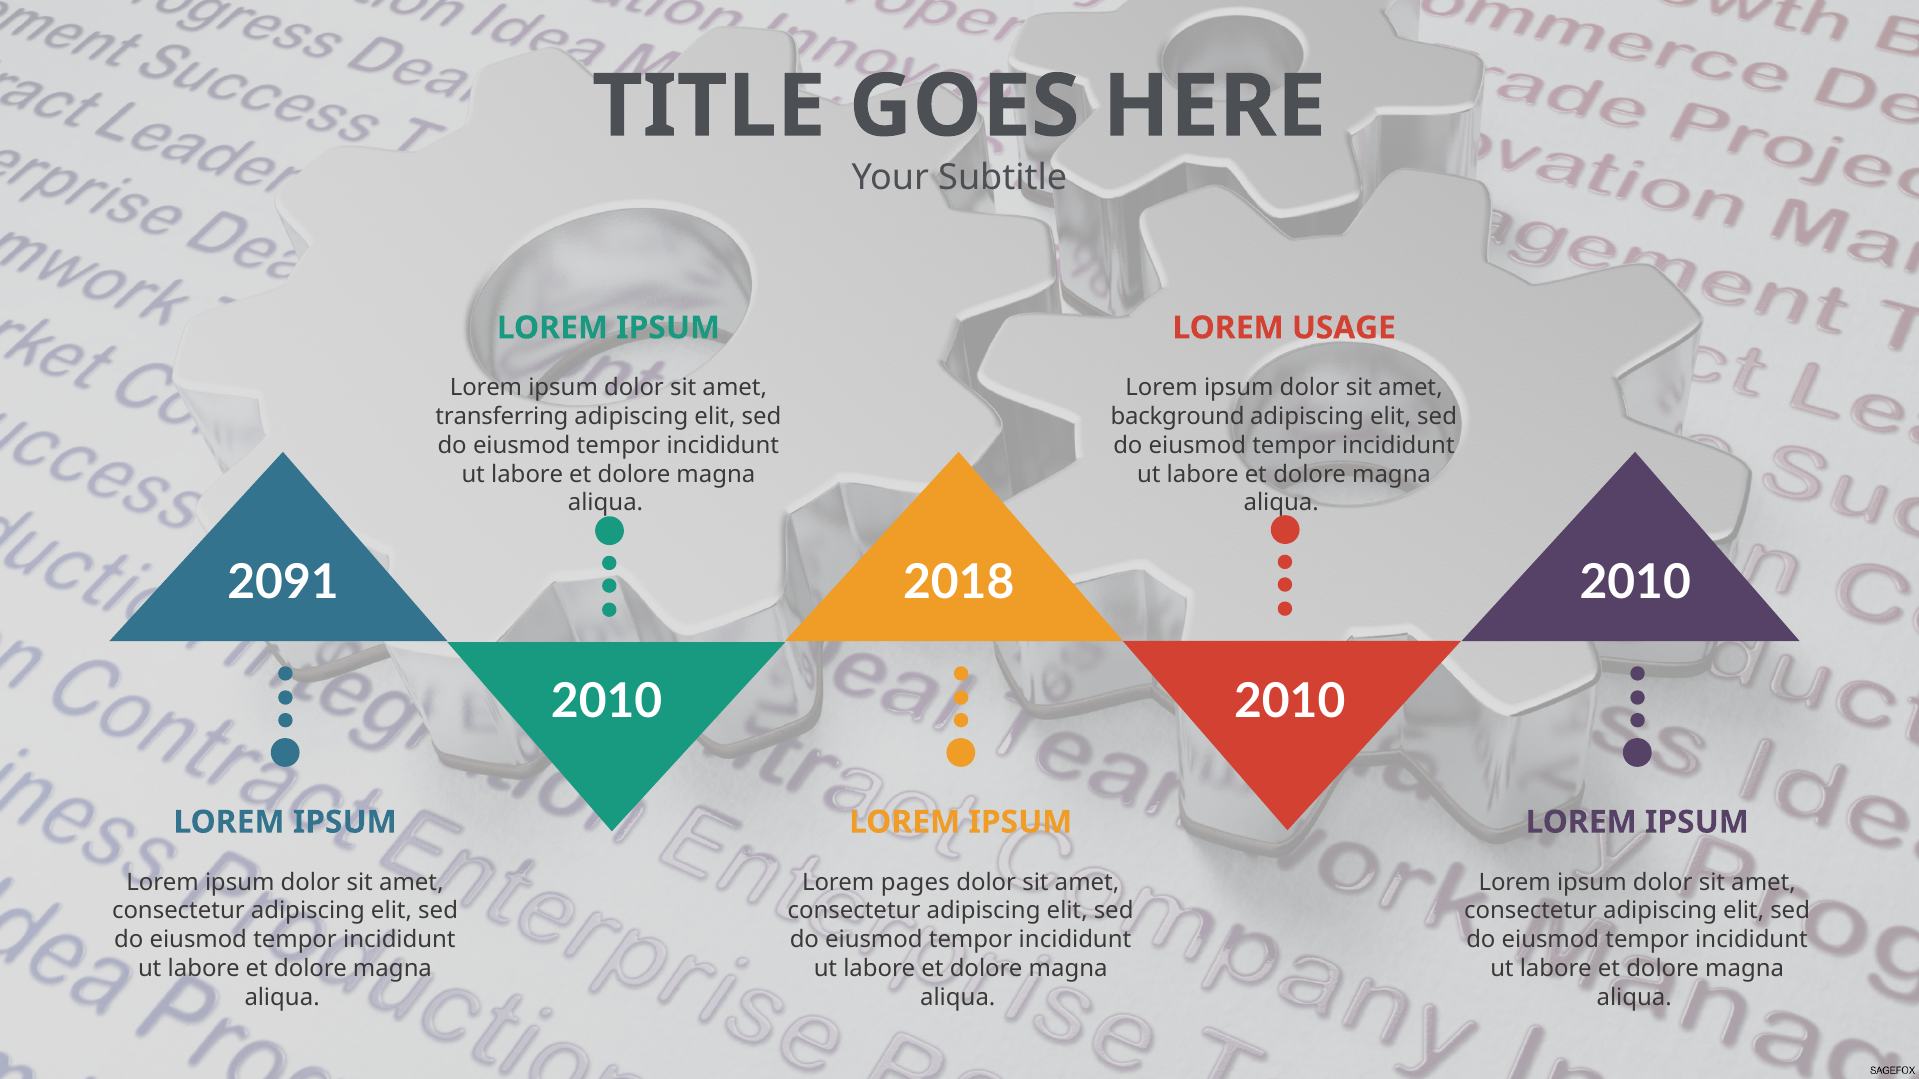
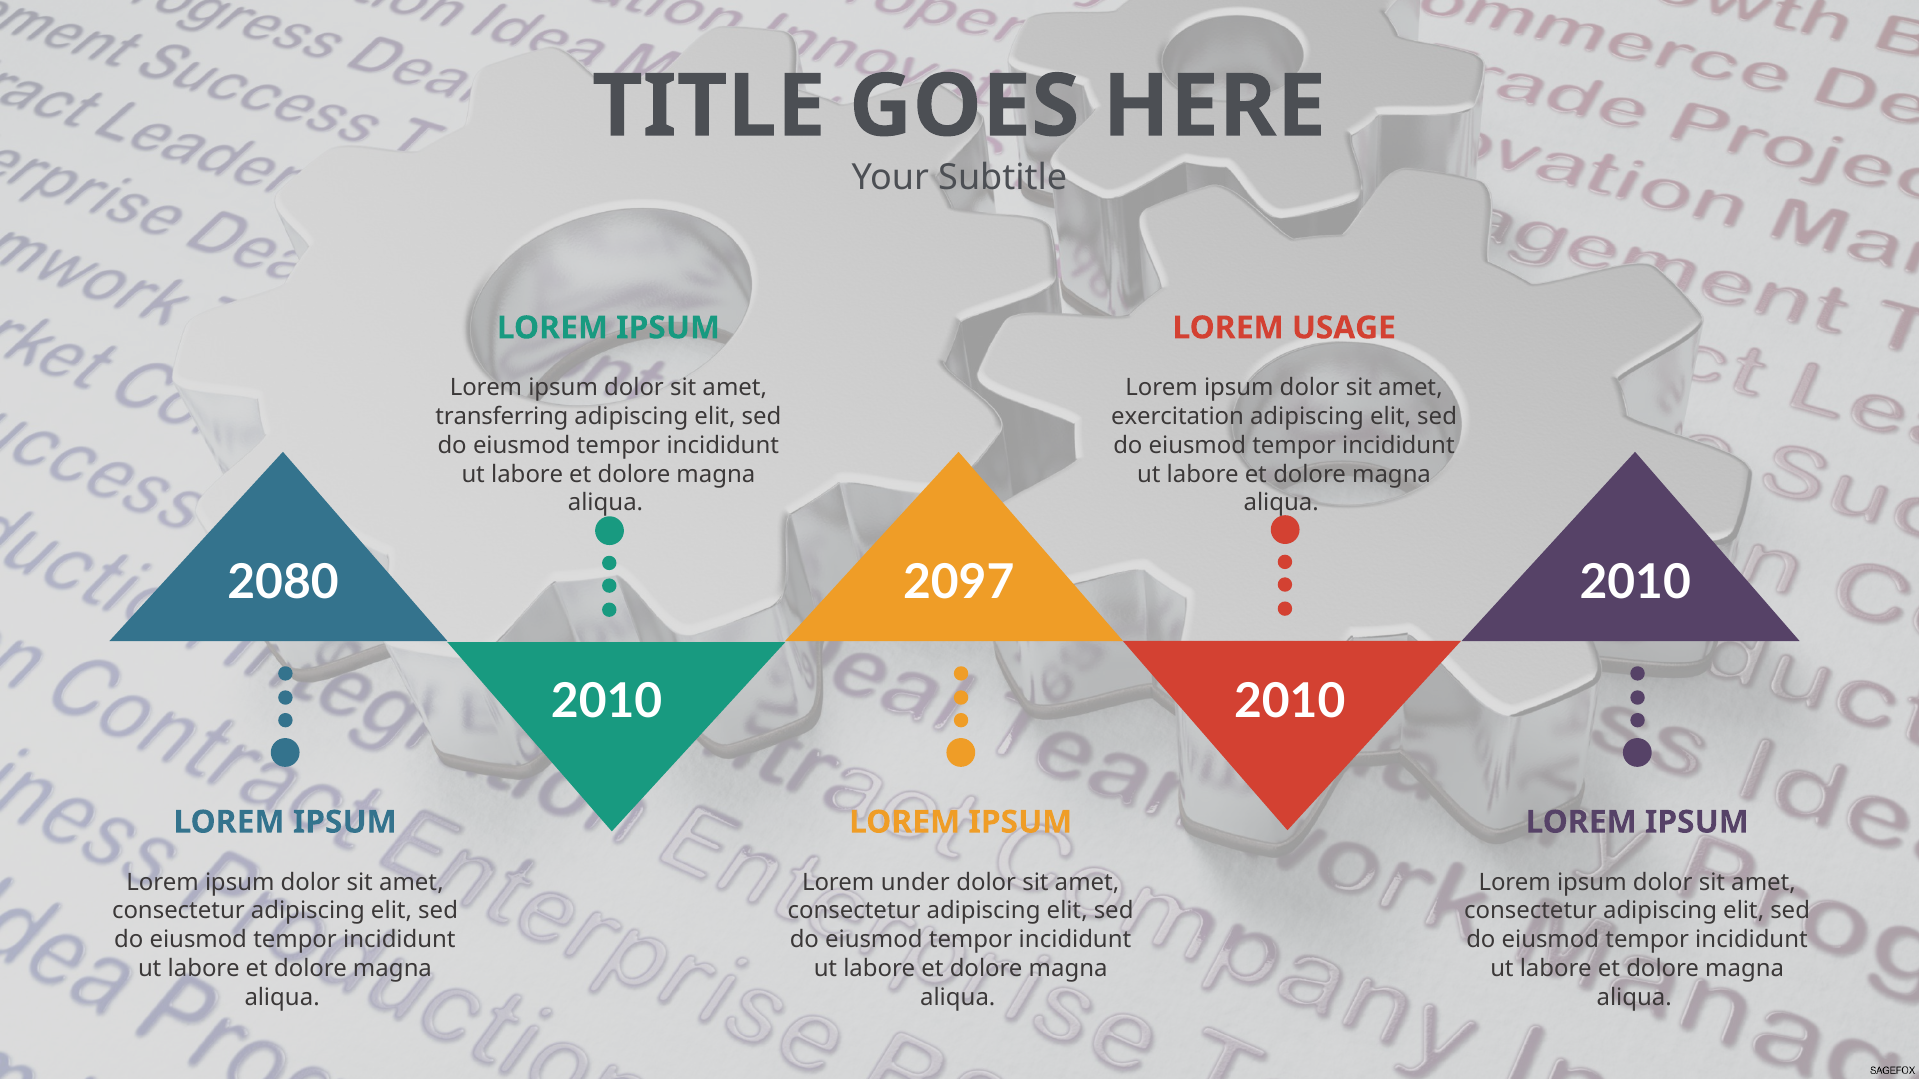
background: background -> exercitation (1178, 417)
2091: 2091 -> 2080 (283, 583)
2018: 2018 -> 2097 (959, 583)
pages: pages -> under (915, 883)
